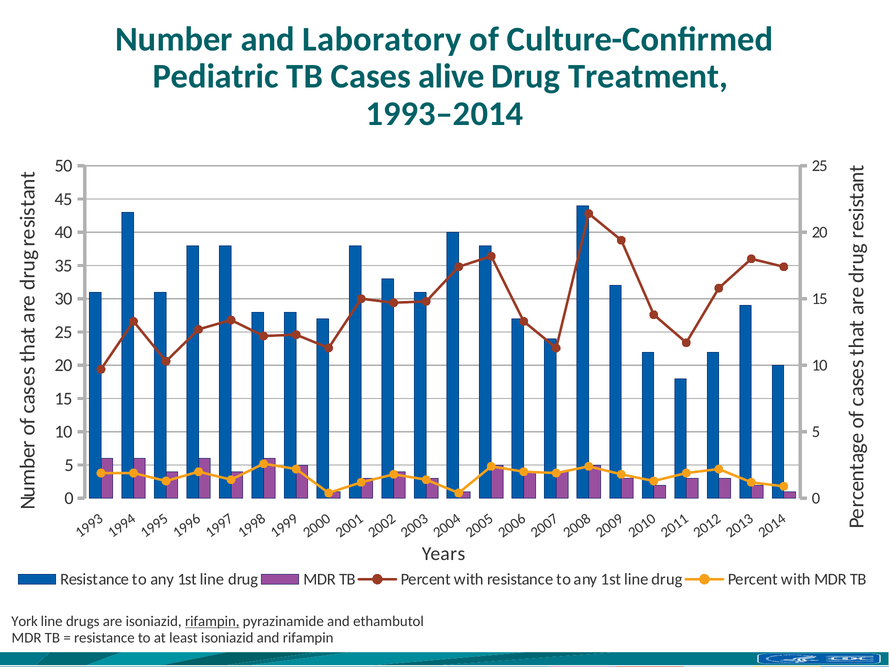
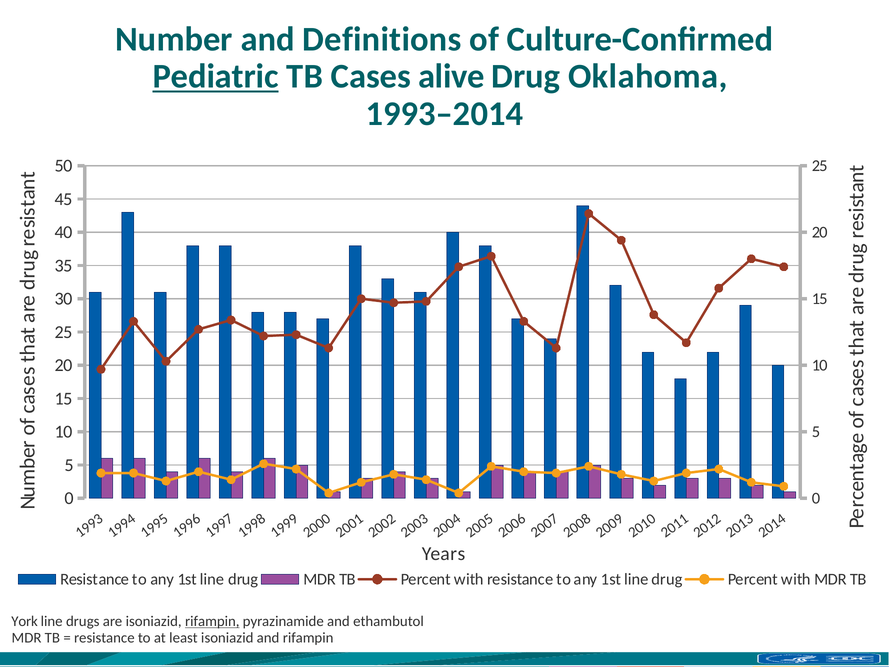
Laboratory: Laboratory -> Definitions (382, 40)
Pediatric underline: none -> present (216, 77)
Treatment: Treatment -> Oklahoma (648, 77)
